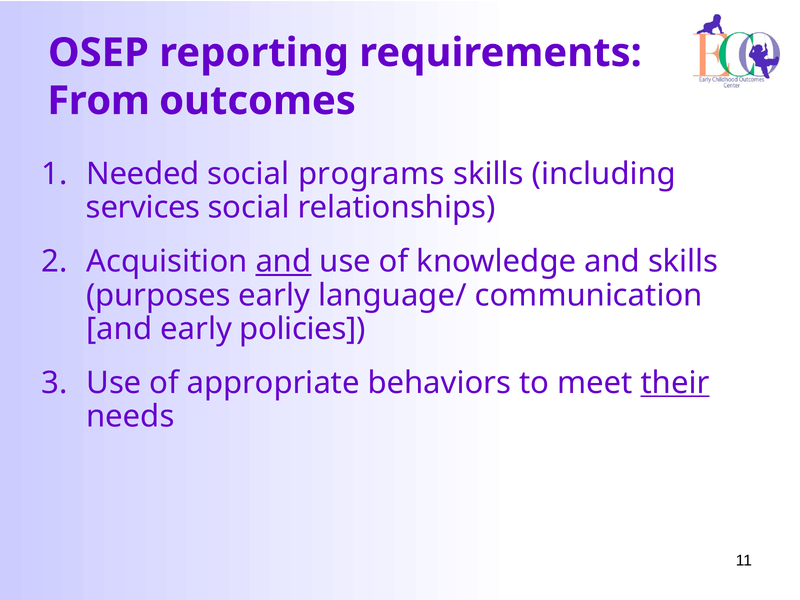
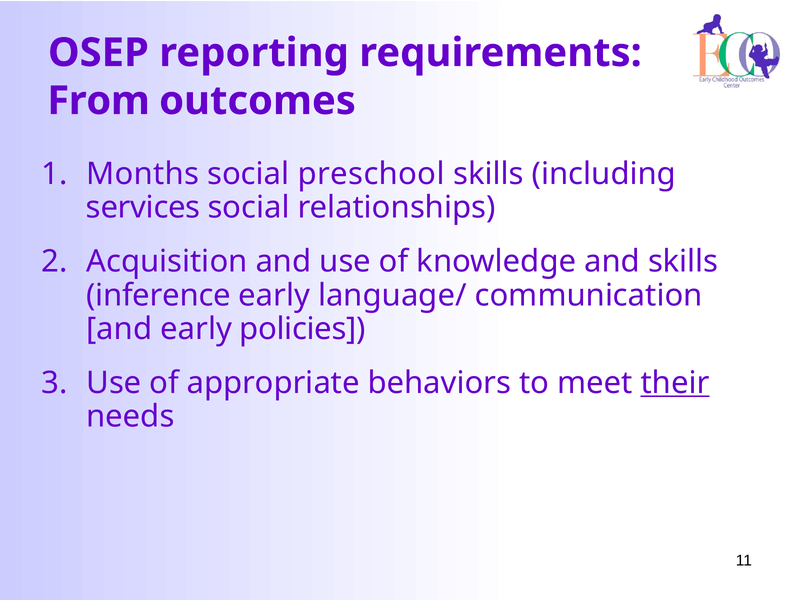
Needed: Needed -> Months (143, 174)
programs: programs -> preschool (371, 174)
and underline: present -> none (283, 262)
purposes: purposes -> inference (159, 295)
